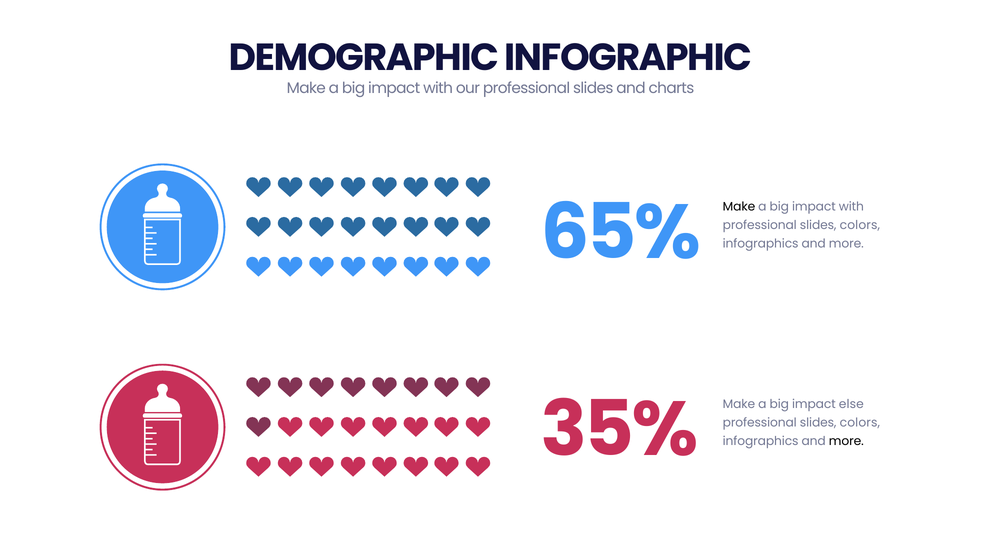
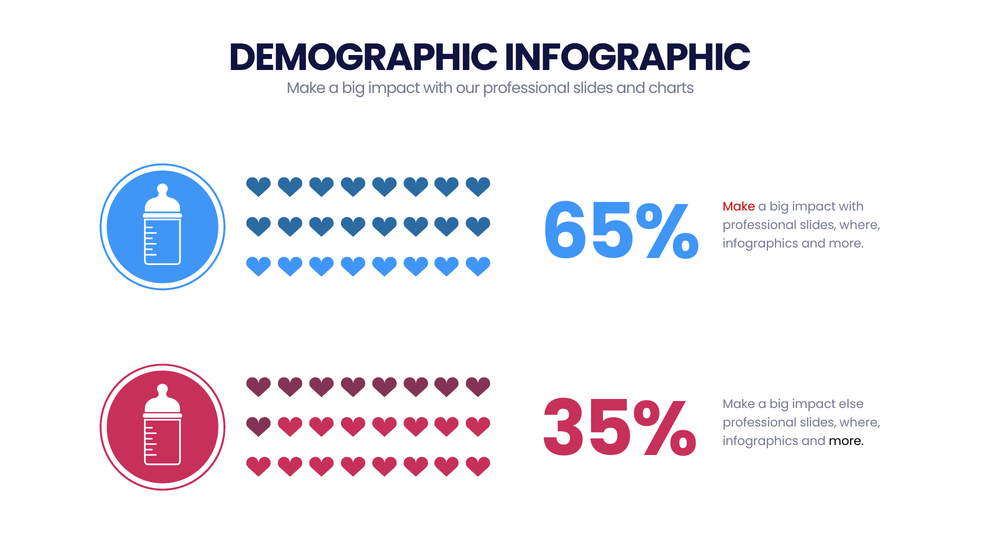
Make colour: black -> red (739, 207)
colors: colors -> where (860, 225)
colors: colors -> where (860, 423)
